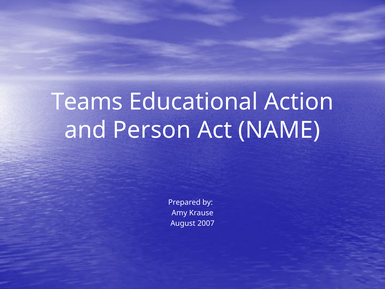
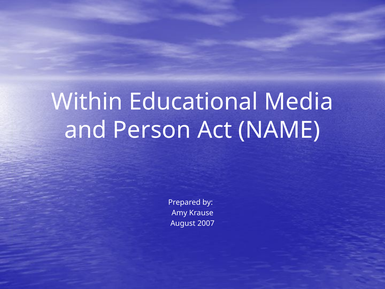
Teams: Teams -> Within (87, 102)
Action: Action -> Media (299, 102)
